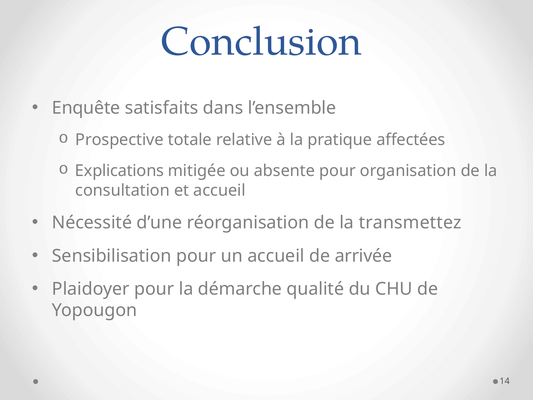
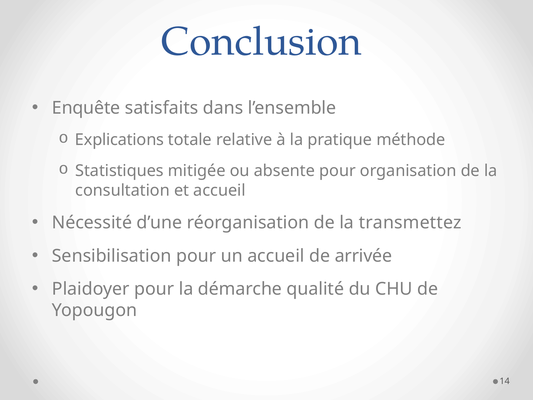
Prospective: Prospective -> Explications (120, 140)
affectées: affectées -> méthode (411, 140)
Explications: Explications -> Statistiques (119, 171)
